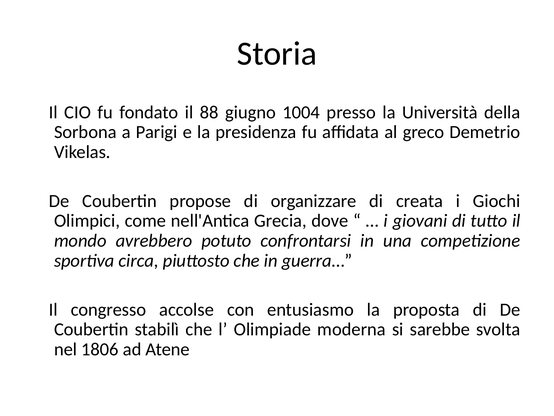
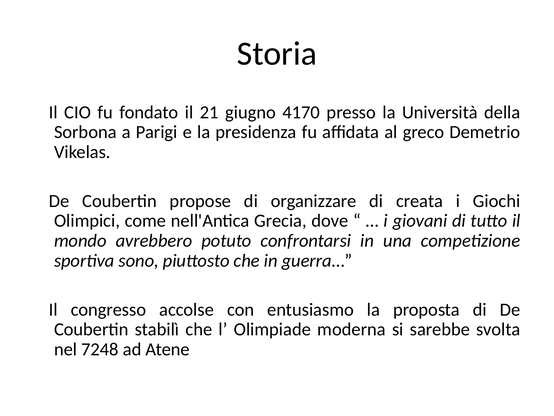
88: 88 -> 21 (209, 112)
1004: 1004 -> 4170 (301, 112)
circa: circa -> sono (139, 261)
1806: 1806 -> 7248 (100, 349)
